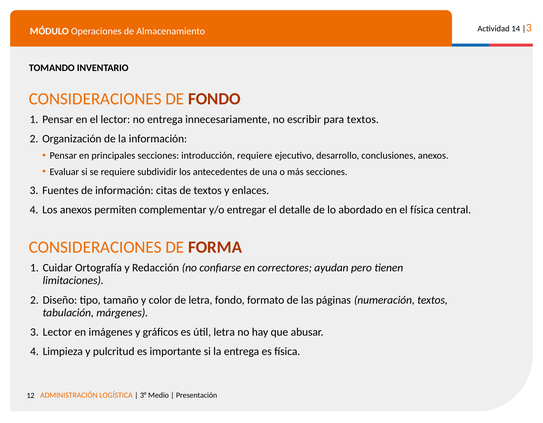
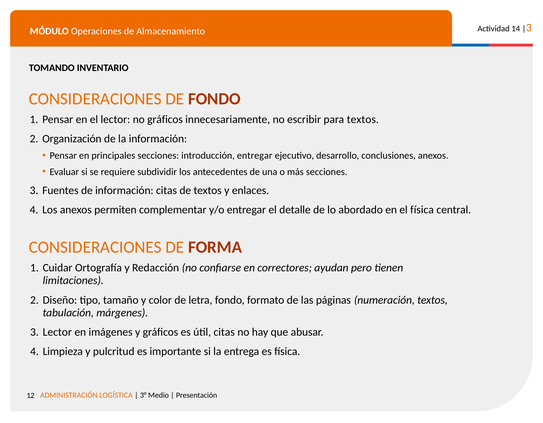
no entrega: entrega -> gráficos (165, 119)
introducción requiere: requiere -> entregar (255, 155)
útil letra: letra -> citas (224, 332)
